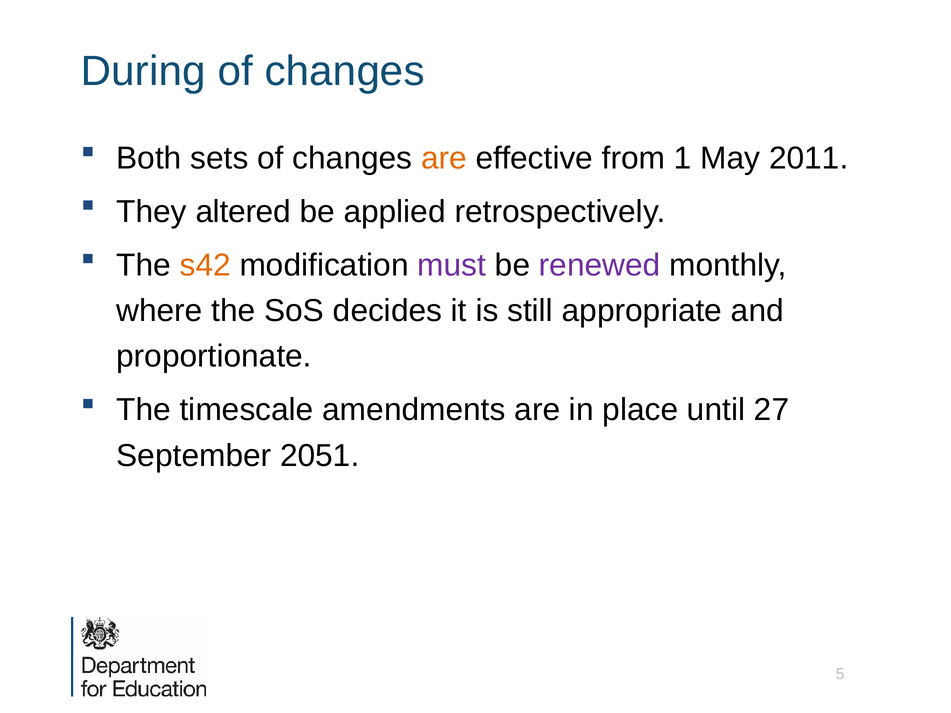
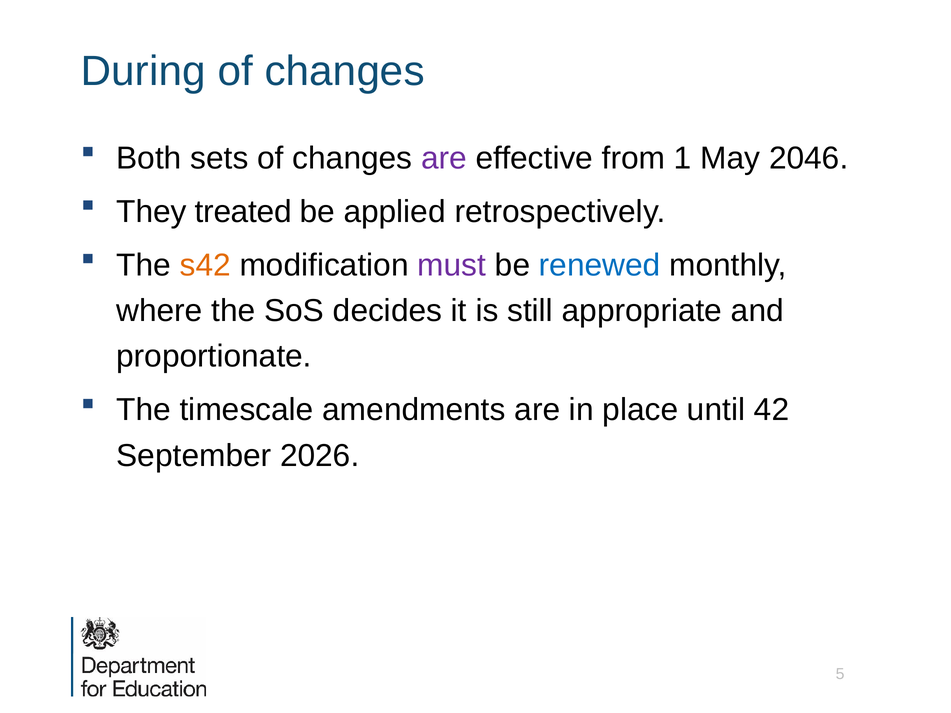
are colour: orange -> purple (444, 158)
2011: 2011 -> 2046 (809, 158)
altered: altered -> treated (243, 212)
renewed colour: purple -> blue (600, 265)
27: 27 -> 42 (772, 410)
2051: 2051 -> 2026 (320, 456)
